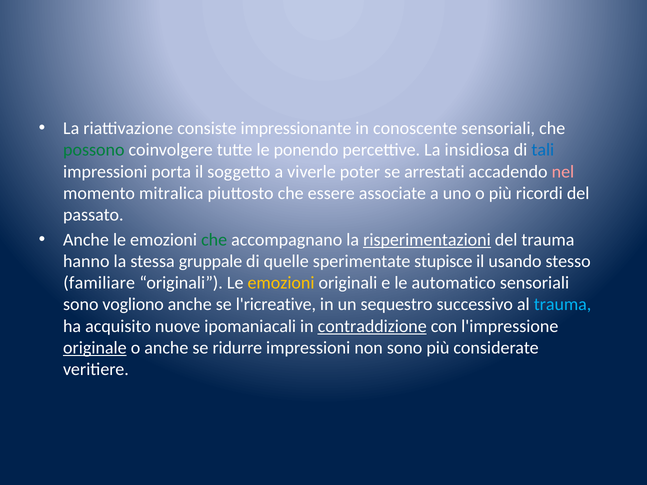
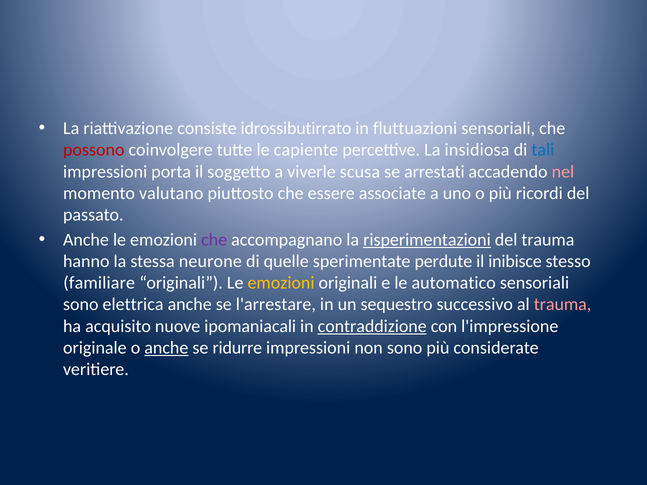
impressionante: impressionante -> idrossibutirrato (296, 129)
conoscente: conoscente -> fluttuazioni (415, 129)
possono colour: green -> red (94, 150)
ponendo: ponendo -> capiente (306, 150)
poter: poter -> scusa (360, 172)
mitralica: mitralica -> valutano (171, 193)
che colour: green -> purple (214, 240)
gruppale: gruppale -> neurone (210, 262)
stupisce: stupisce -> perdute (443, 262)
usando: usando -> inibisce (515, 262)
vogliono: vogliono -> elettrica (133, 305)
l'ricreative: l'ricreative -> l'arrestare (276, 305)
trauma colour: light blue -> pink (563, 305)
originale underline: present -> none (95, 348)
anche underline: none -> present (166, 348)
